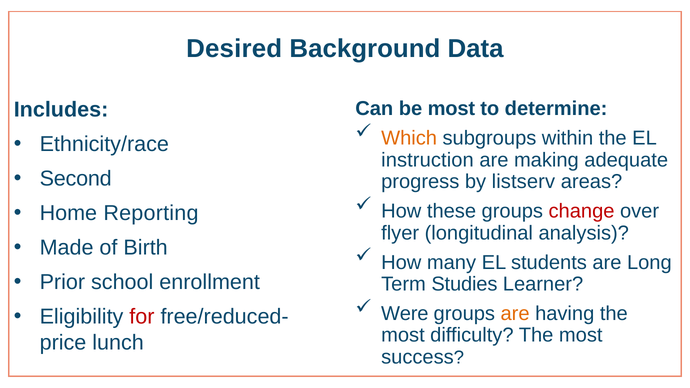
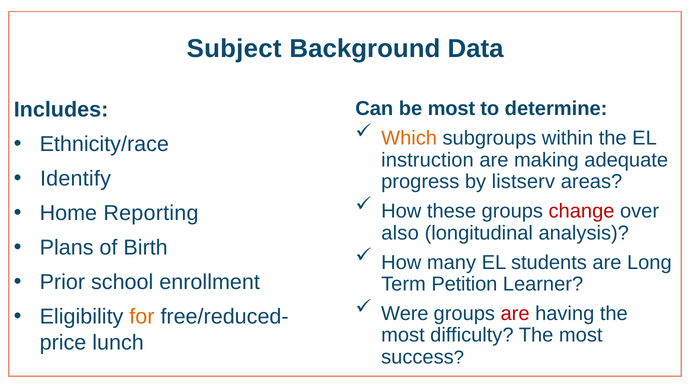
Desired: Desired -> Subject (234, 49)
Second: Second -> Identify (75, 179)
flyer: flyer -> also (400, 233)
Made: Made -> Plans (67, 248)
Studies: Studies -> Petition (464, 284)
are colour: orange -> red (515, 314)
for colour: red -> orange (142, 317)
